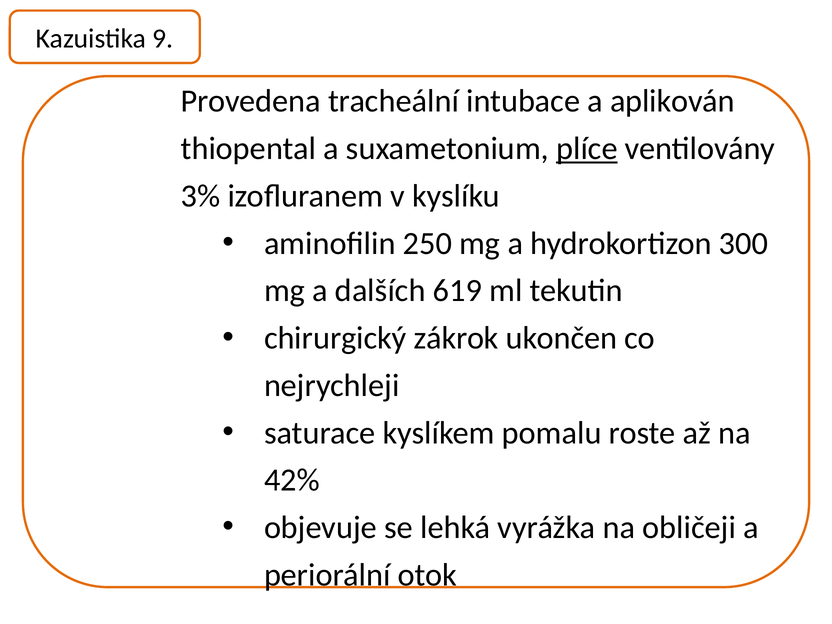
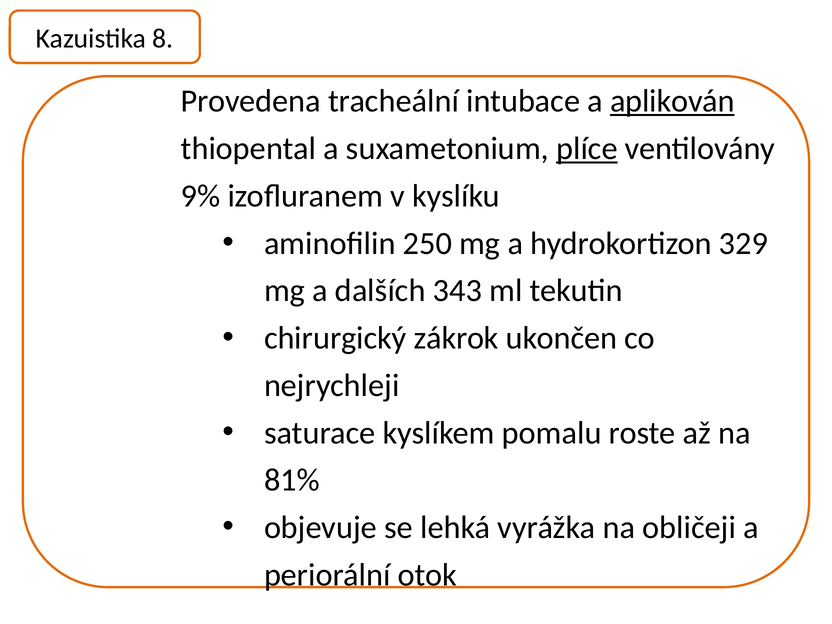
9: 9 -> 8 (163, 39)
aplikován underline: none -> present (672, 101)
3%: 3% -> 9% (201, 196)
300: 300 -> 329 (743, 243)
619: 619 -> 343 (457, 291)
42%: 42% -> 81% (292, 480)
